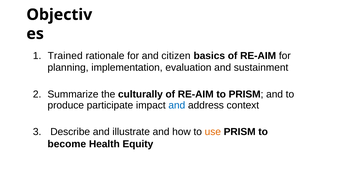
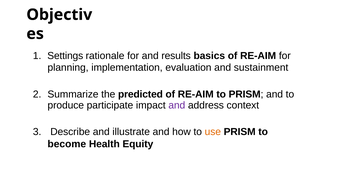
Trained: Trained -> Settings (65, 56)
citizen: citizen -> results (176, 56)
culturally: culturally -> predicted (140, 94)
and colour: blue -> purple (177, 105)
